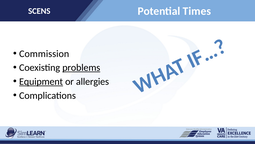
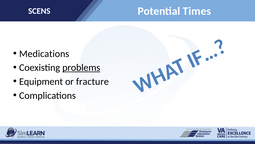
Commission: Commission -> Medications (44, 54)
Equipment underline: present -> none (41, 81)
allergies: allergies -> fracture (92, 81)
